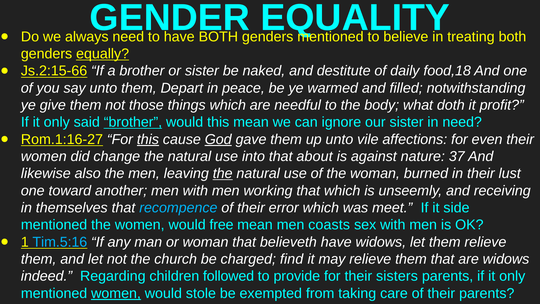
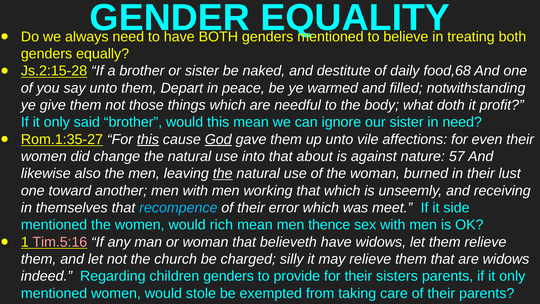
equally underline: present -> none (103, 54)
Js.2:15-66: Js.2:15-66 -> Js.2:15-28 (54, 71)
food,18: food,18 -> food,68 (447, 71)
brother underline: present -> none (133, 122)
Rom.1:16-27: Rom.1:16-27 -> Rom.1:35-27 (62, 139)
37: 37 -> 57 (457, 156)
free: free -> rich (221, 225)
coasts: coasts -> thence (329, 225)
Tim.5:16 colour: light blue -> pink (60, 242)
find: find -> silly (292, 259)
children followed: followed -> genders (229, 276)
women underline: present -> none (116, 293)
